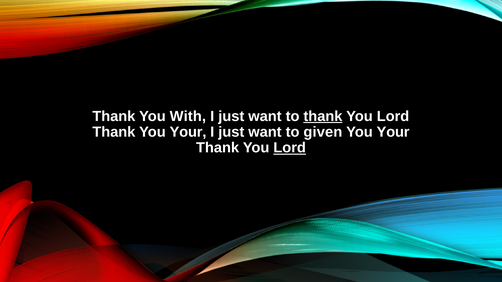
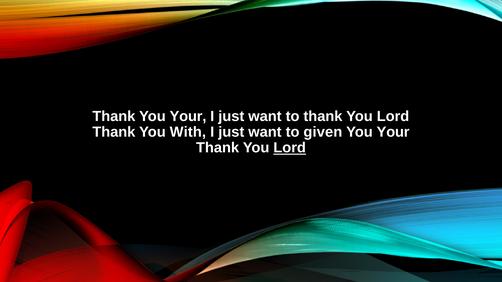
Thank You With: With -> Your (188, 116)
thank underline: present -> none (323, 116)
Thank You Your: Your -> With (188, 132)
